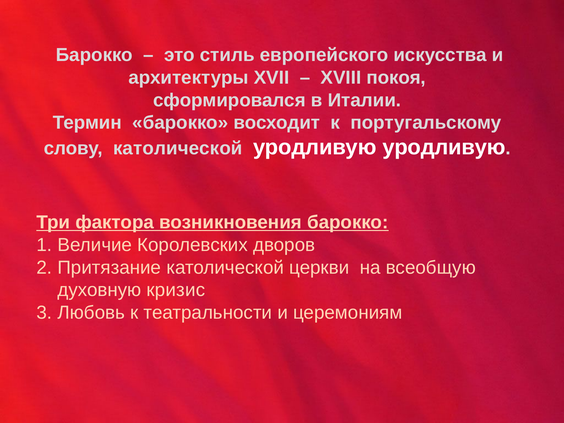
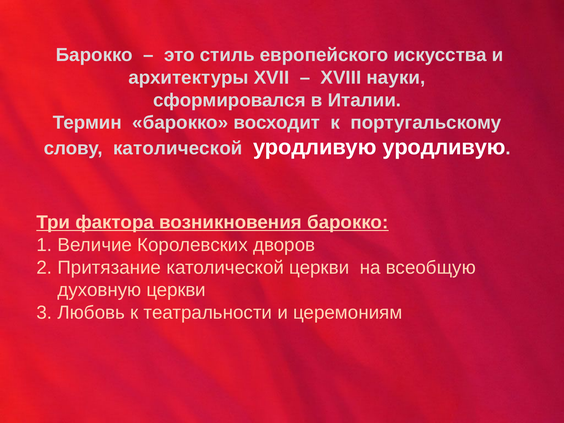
покоя: покоя -> науки (396, 78)
духовную кризис: кризис -> церкви (176, 290)
